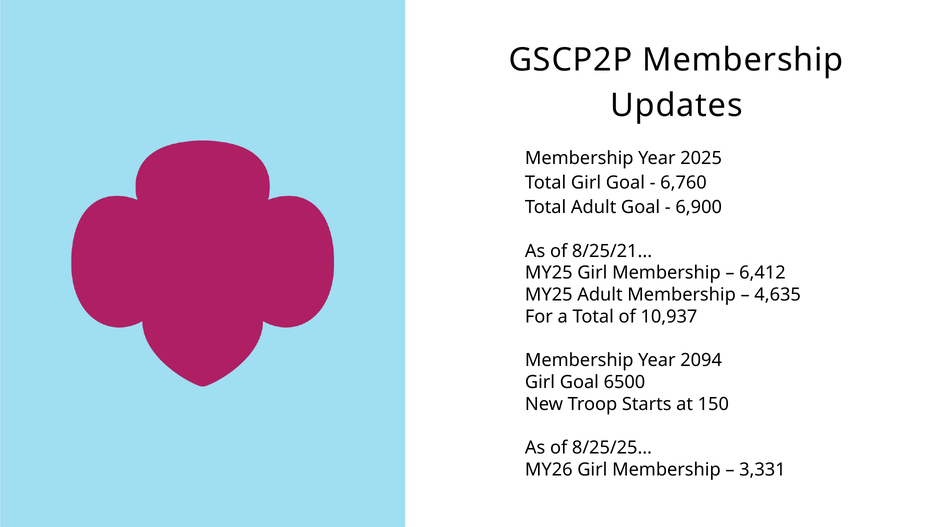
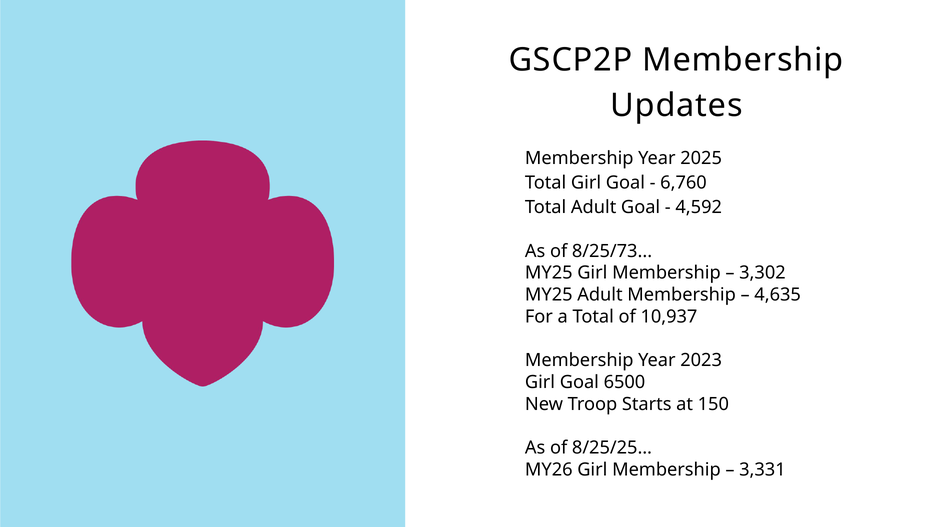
6,900: 6,900 -> 4,592 (699, 207)
8/25/21: 8/25/21 -> 8/25/73 (612, 251)
6,412: 6,412 -> 3,302 (762, 273)
2094: 2094 -> 2023 (701, 360)
